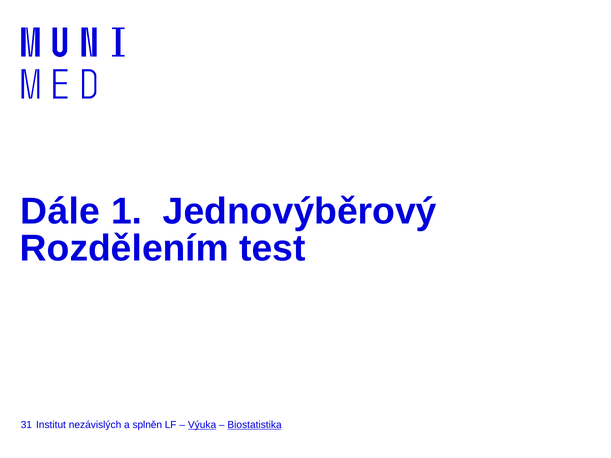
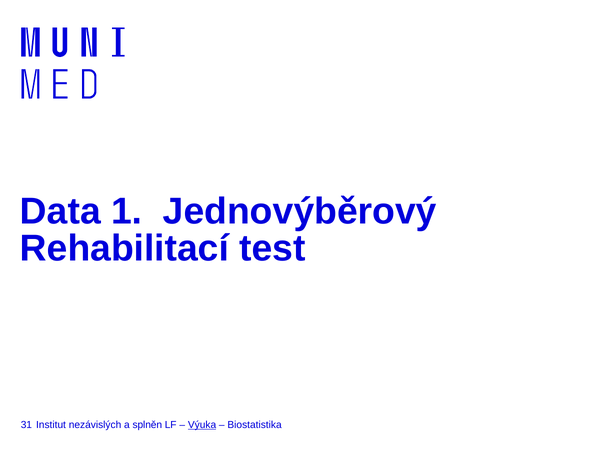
Dále: Dále -> Data (60, 211)
Rozdělením: Rozdělením -> Rehabilitací (124, 249)
Biostatistika underline: present -> none (255, 425)
